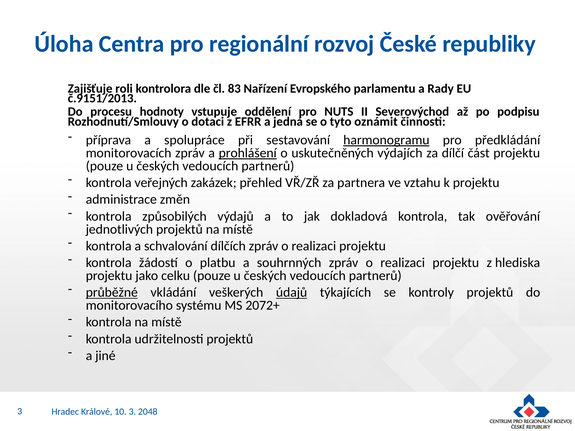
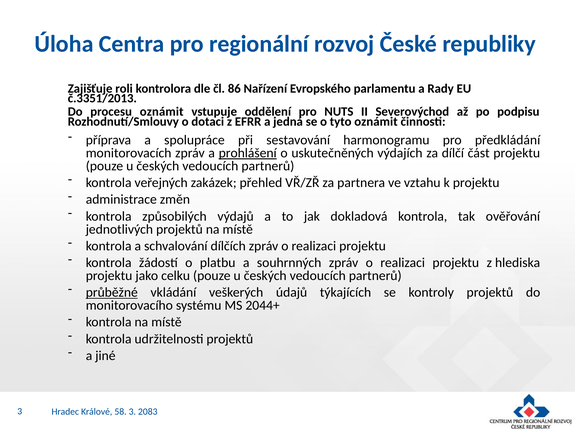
83: 83 -> 86 (234, 89)
č.9151/2013: č.9151/2013 -> č.3351/2013 (102, 98)
procesu hodnoty: hodnoty -> oznámit (162, 112)
harmonogramu underline: present -> none (386, 140)
údajů underline: present -> none (292, 293)
2072+: 2072+ -> 2044+ (263, 306)
10: 10 -> 58 (120, 412)
2048: 2048 -> 2083 (148, 412)
